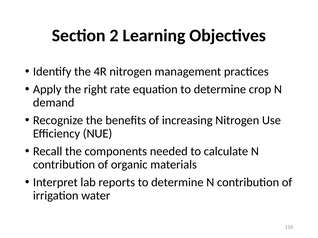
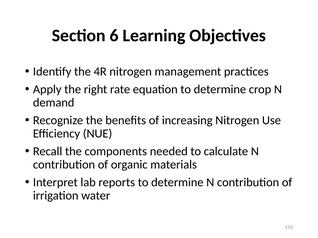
2: 2 -> 6 (114, 36)
